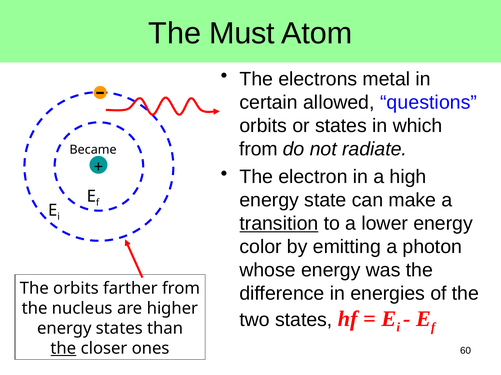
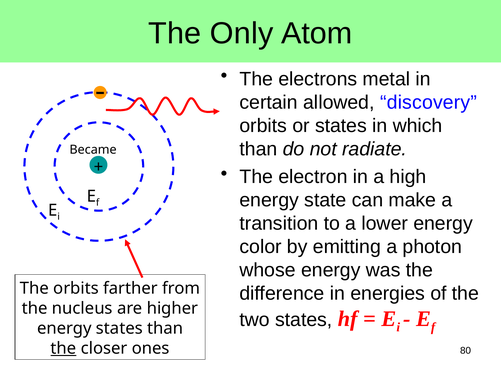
Must: Must -> Only (242, 33)
questions: questions -> discovery (429, 103)
from: from -> than (258, 149)
transition underline: present -> none (279, 224)
60: 60 -> 80 (466, 351)
